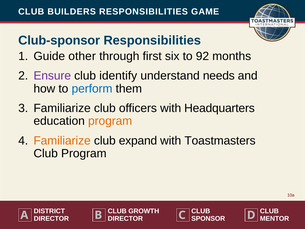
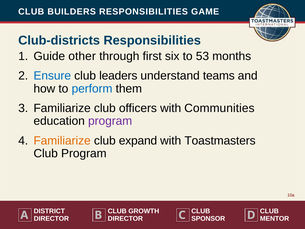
Club-sponsor: Club-sponsor -> Club-districts (59, 41)
92: 92 -> 53 (202, 56)
Ensure colour: purple -> blue (52, 76)
identify: identify -> leaders (118, 76)
needs: needs -> teams (219, 76)
Headquarters: Headquarters -> Communities (219, 108)
program colour: orange -> purple (110, 121)
